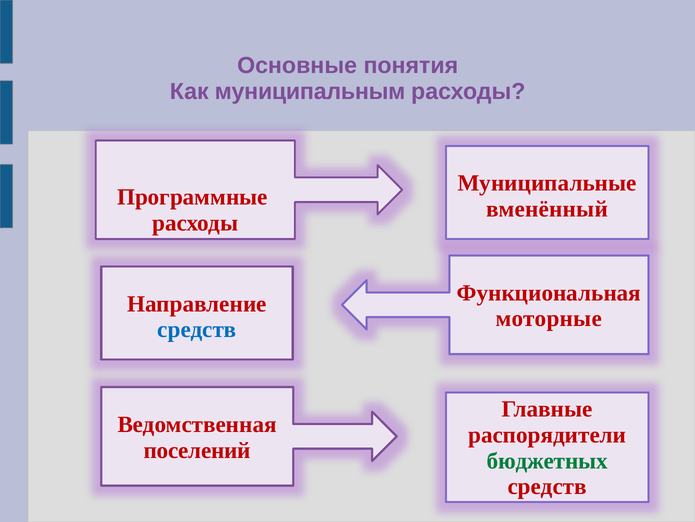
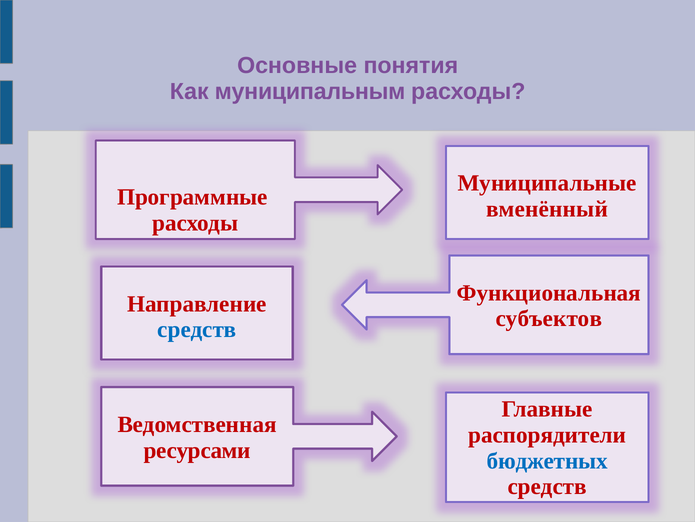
моторные: моторные -> субъектов (549, 318)
поселений: поселений -> ресурсами (197, 450)
бюджетных colour: green -> blue (547, 460)
